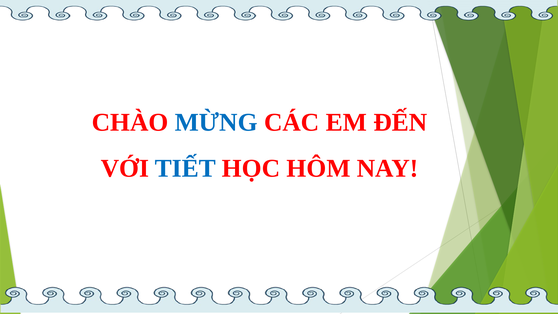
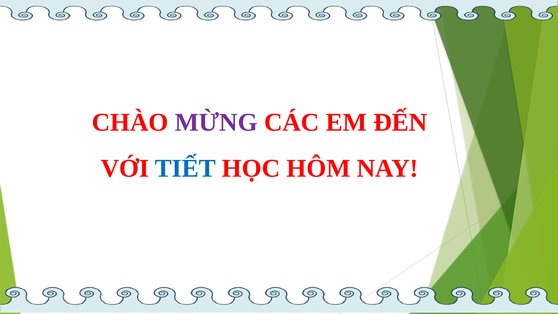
MỪNG colour: blue -> purple (216, 122)
